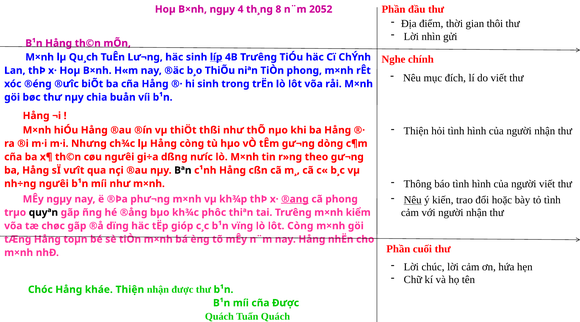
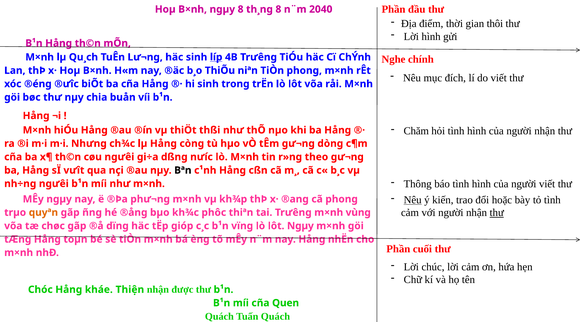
ngµy 4: 4 -> 8 (241, 9)
2052: 2052 -> 2040 (321, 9)
Lời nhìn: nhìn -> hình (431, 37)
Thiện: Thiện -> Chăm (416, 131)
®ang underline: present -> none (295, 199)
thư underline: none -> present (497, 213)
quyªn colour: black -> orange (43, 213)
kiểm: kiểm -> vùng (358, 213)
lôt Còng: Còng -> Ngµy (300, 226)
cña Được: Được -> Quen (286, 303)
